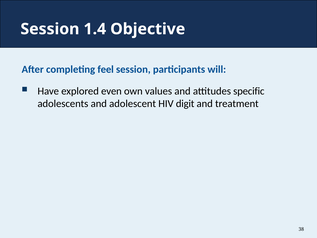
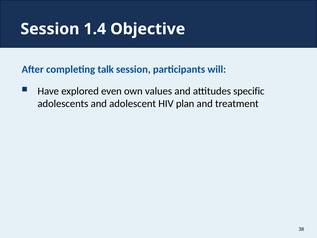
feel: feel -> talk (106, 69)
digit: digit -> plan (185, 104)
